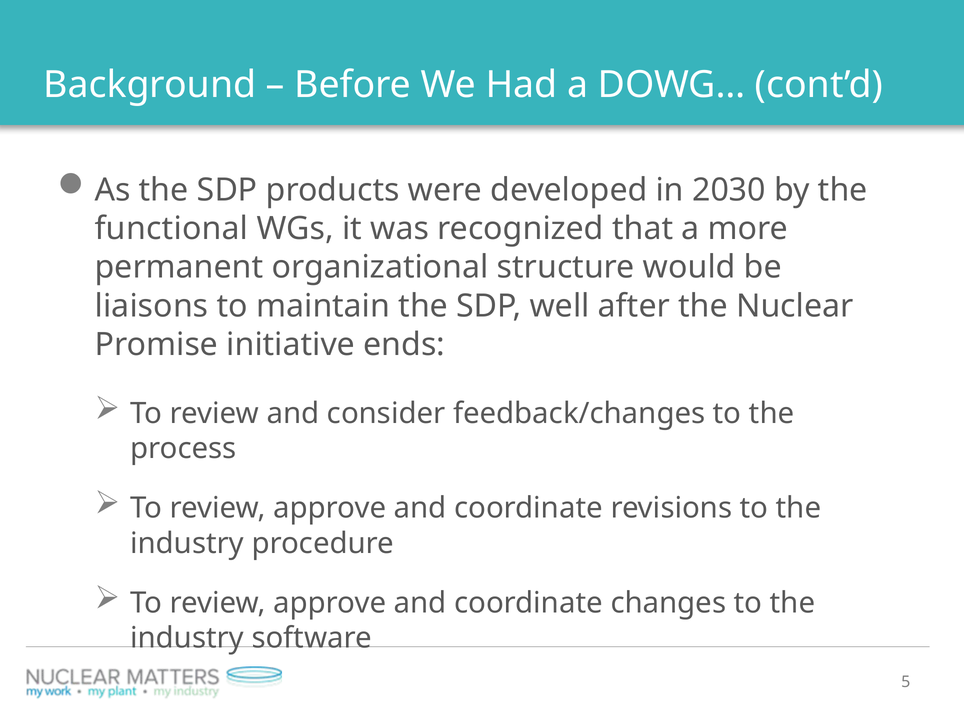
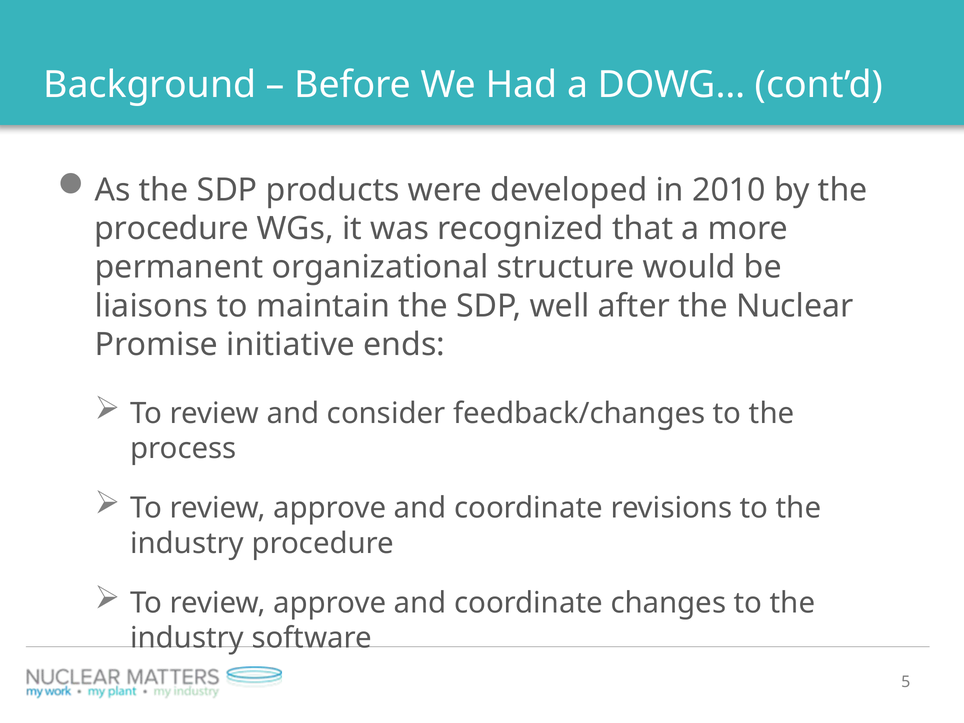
2030: 2030 -> 2010 (729, 190)
functional: functional -> procedure (172, 229)
